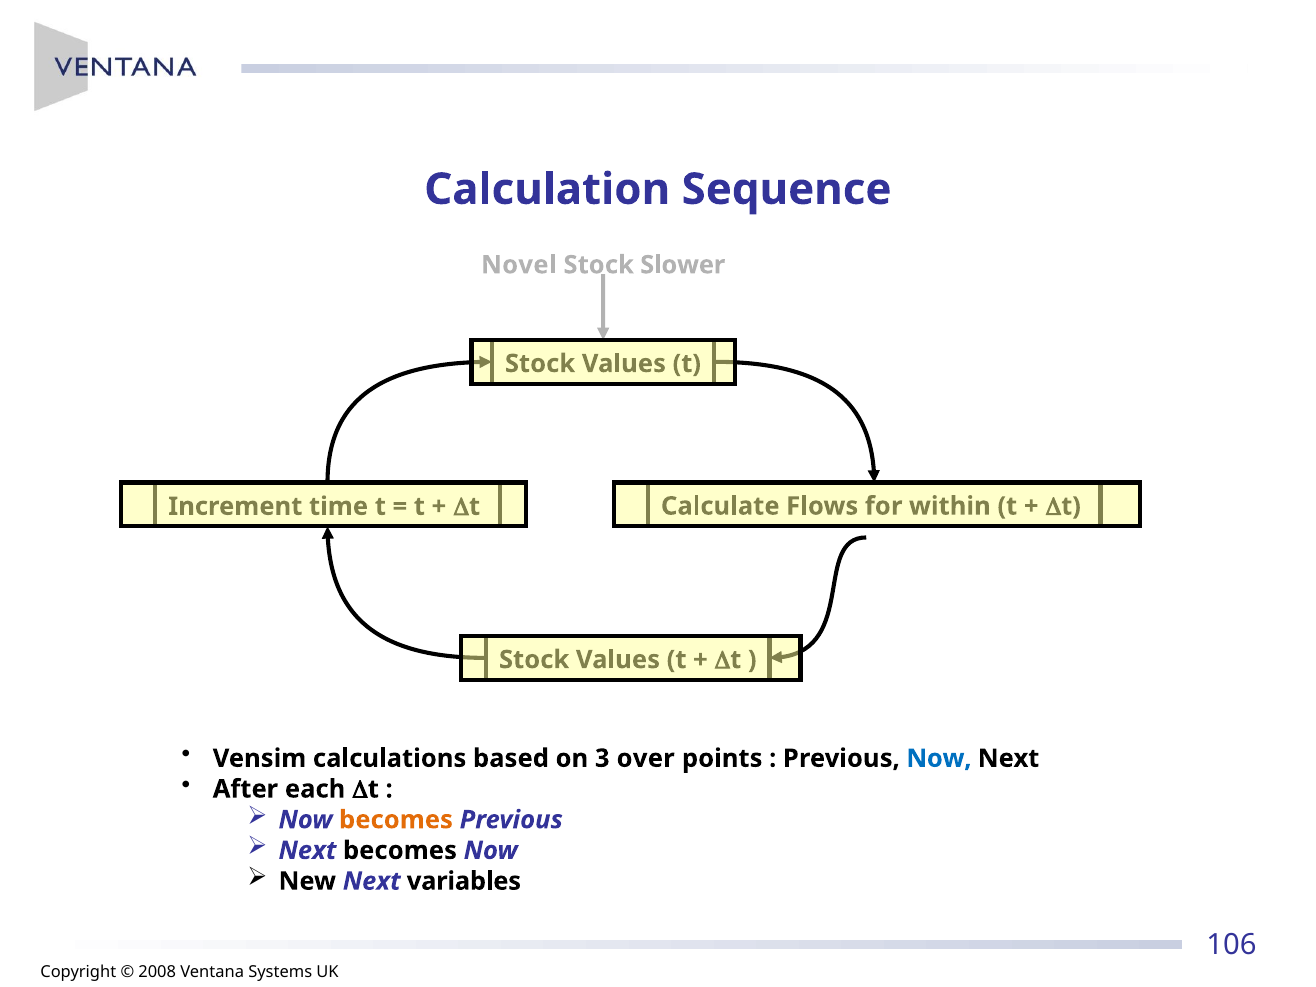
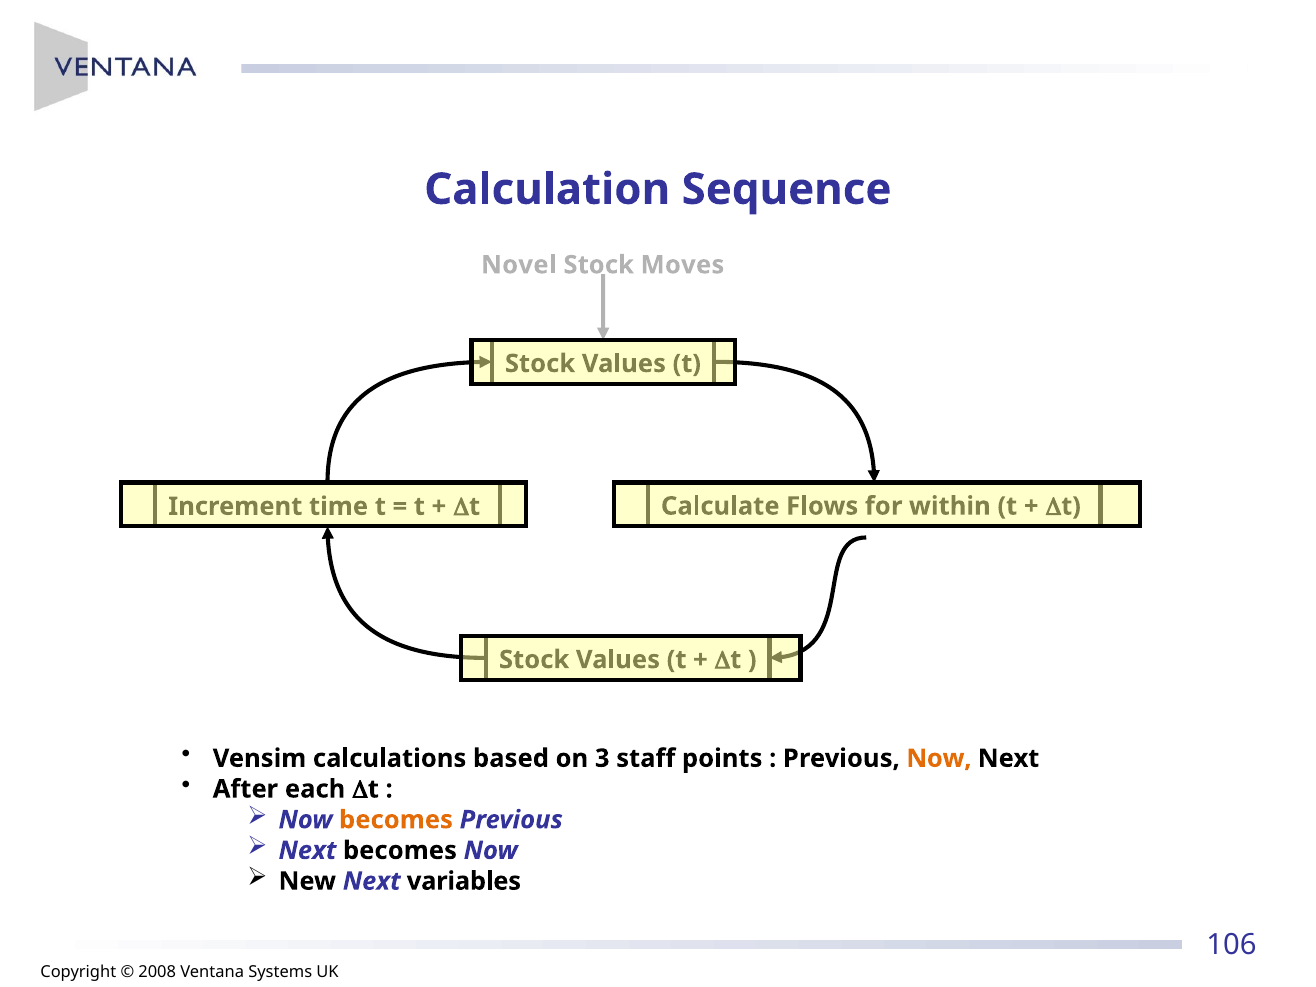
Slower: Slower -> Moves (682, 265)
over: over -> staff (646, 758)
Now colour: blue -> orange (939, 758)
